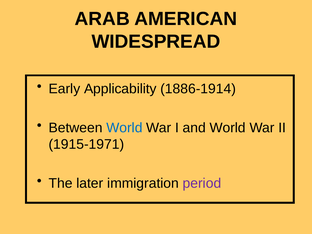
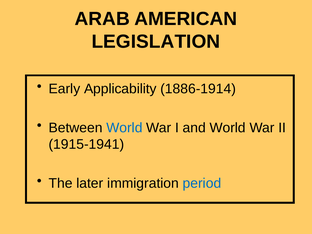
WIDESPREAD: WIDESPREAD -> LEGISLATION (156, 42)
1915-1971: 1915-1971 -> 1915-1941 (86, 144)
period colour: purple -> blue (202, 183)
